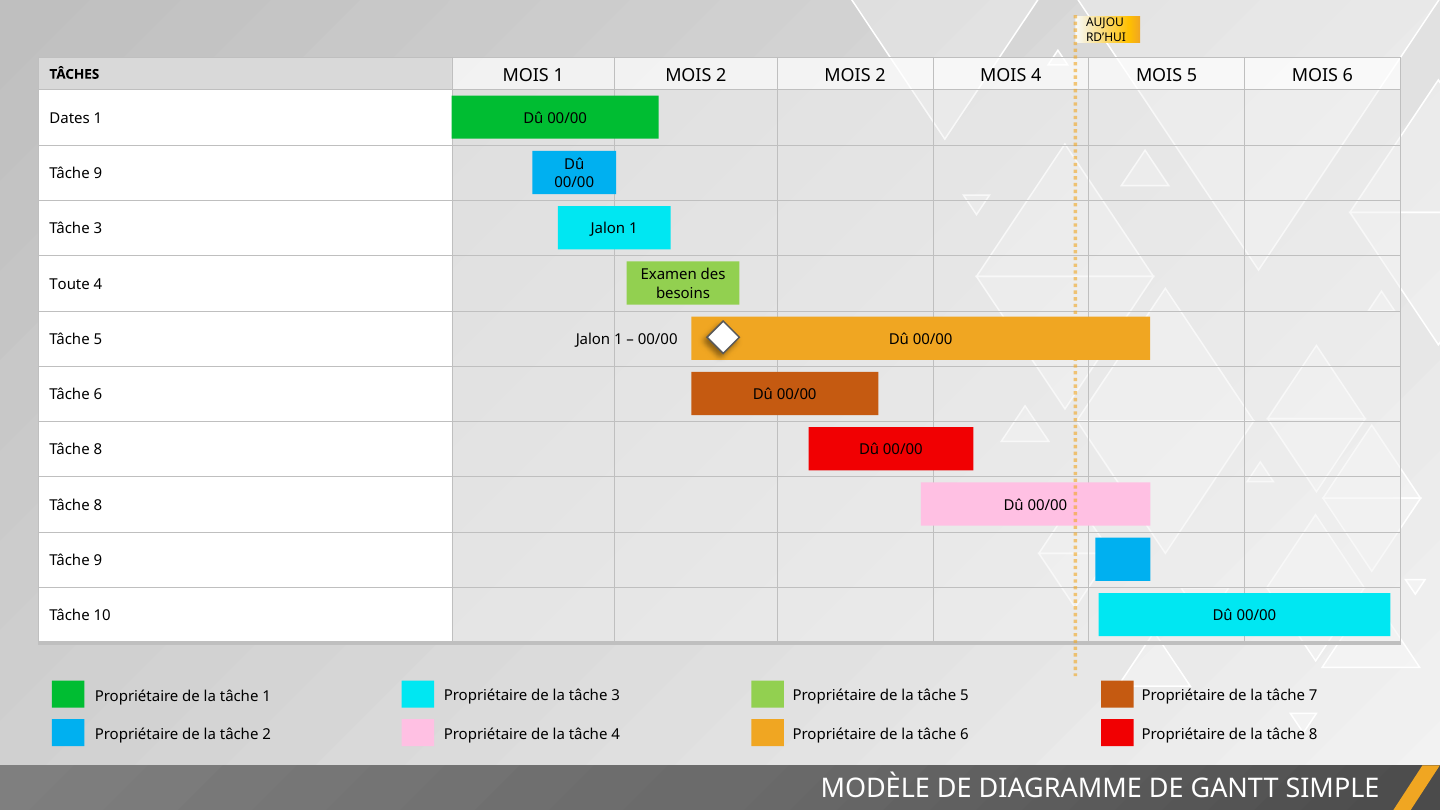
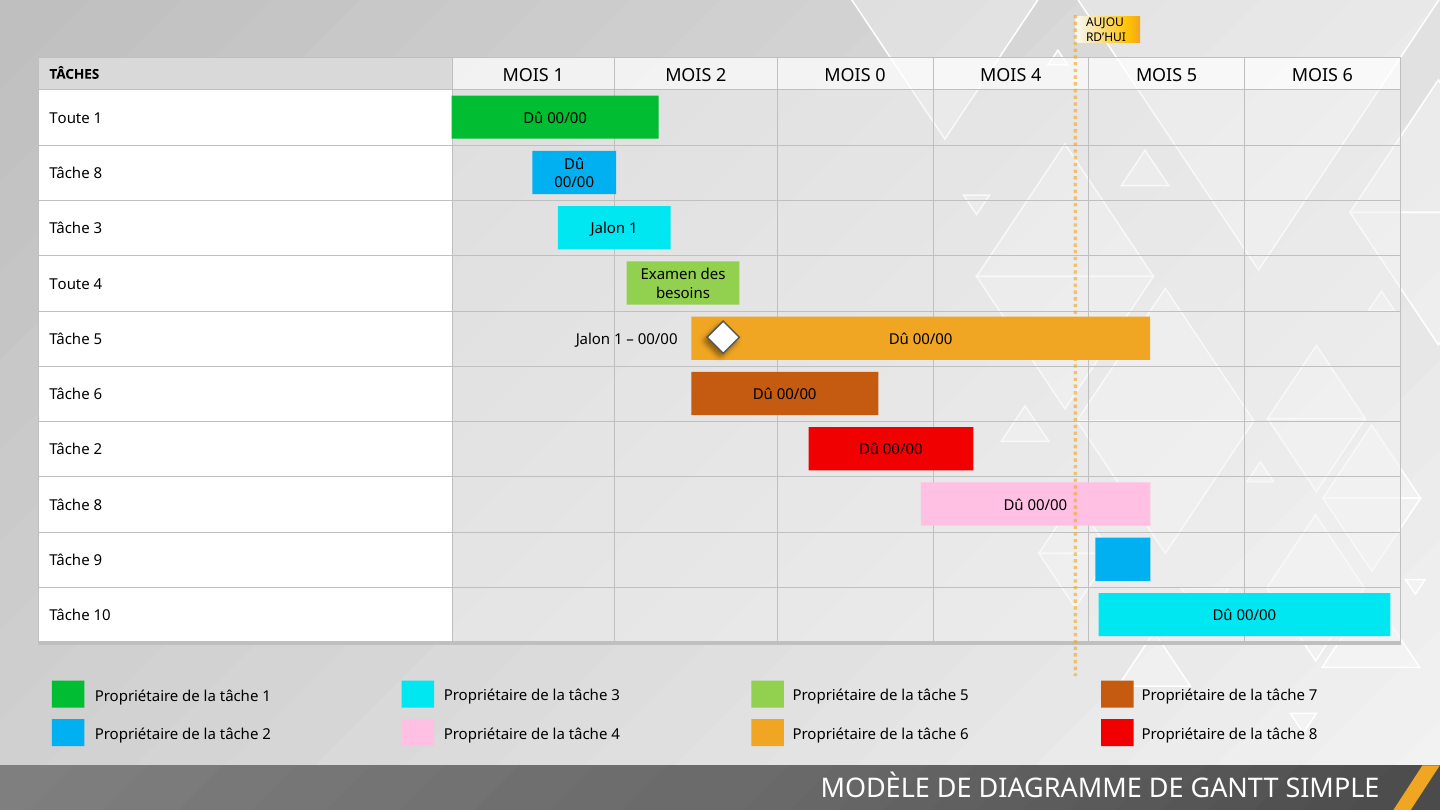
2 MOIS 2: 2 -> 0 (880, 76)
Dates: Dates -> Toute (70, 118)
9: 9 -> 8 (98, 174)
8: 8 -> 2 (98, 450)
